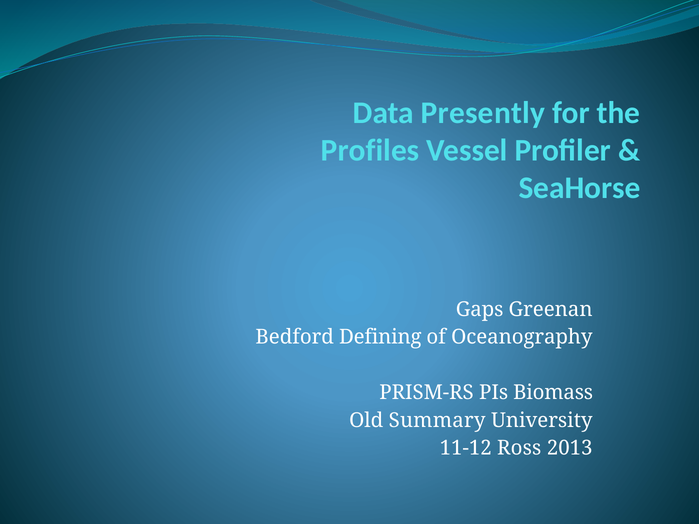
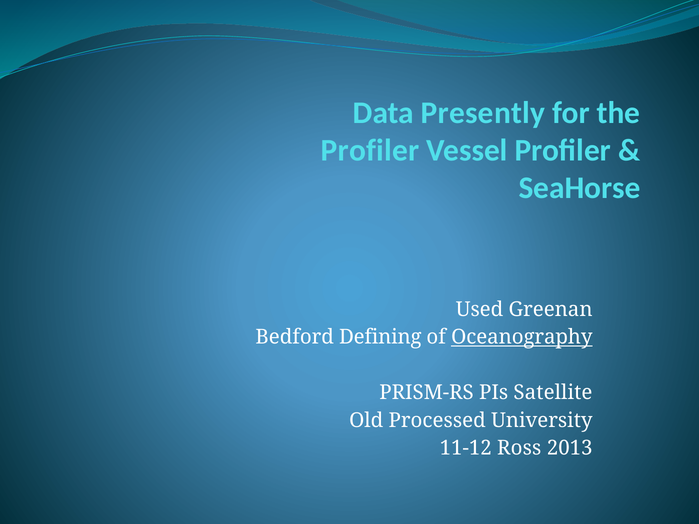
Profiles: Profiles -> Profiler (370, 150)
Gaps: Gaps -> Used (480, 310)
Oceanography underline: none -> present (522, 337)
Biomass: Biomass -> Satellite (553, 393)
Summary: Summary -> Processed (437, 421)
